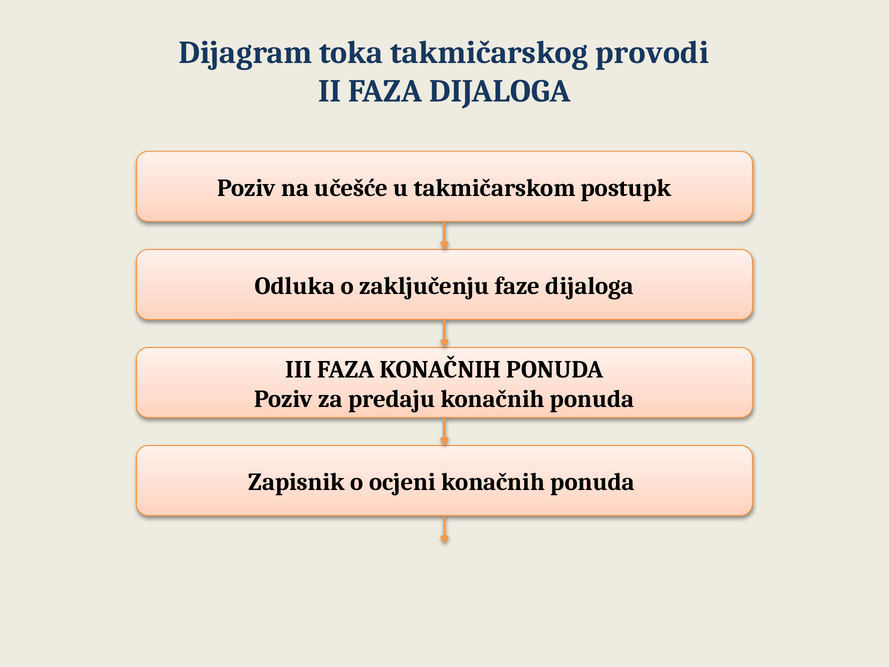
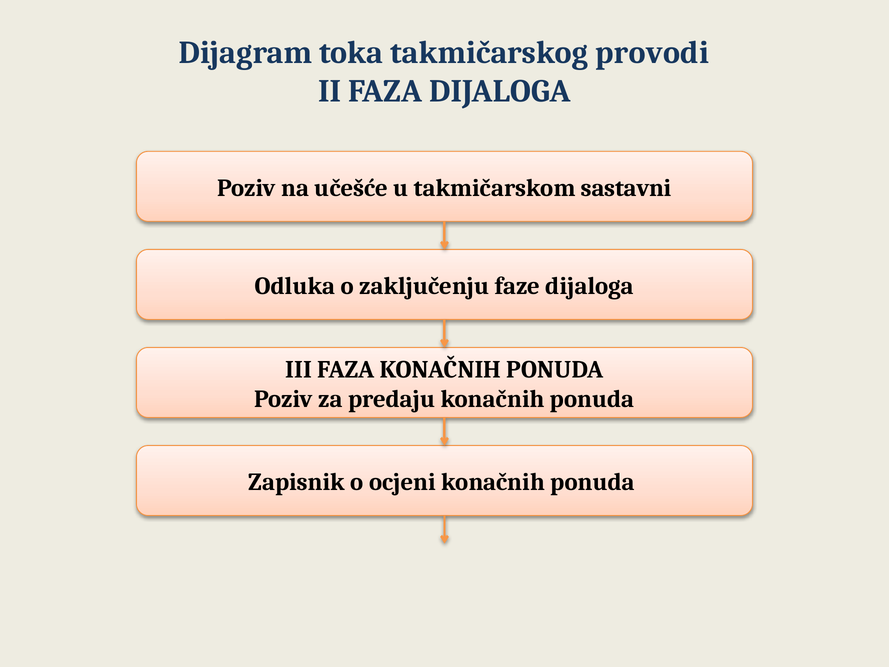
postupk: postupk -> sastavni (626, 188)
